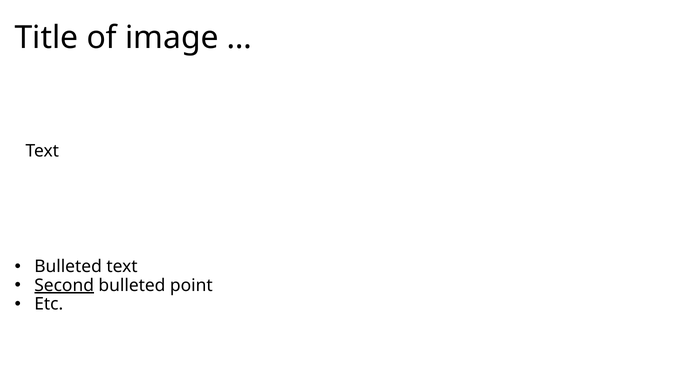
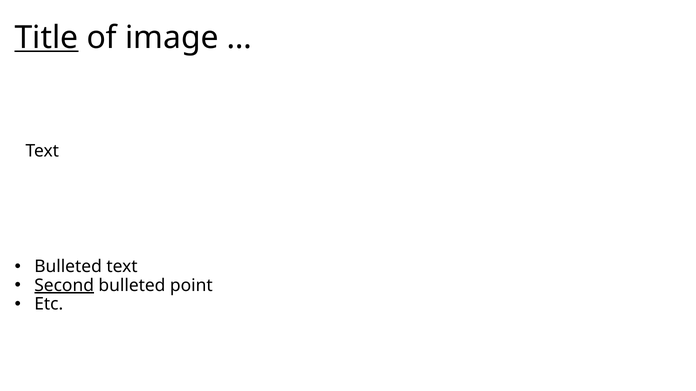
Title underline: none -> present (47, 38)
